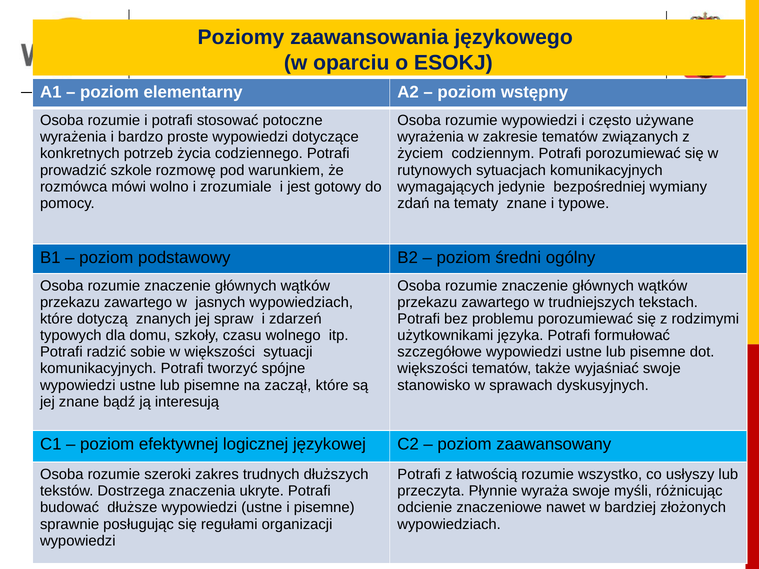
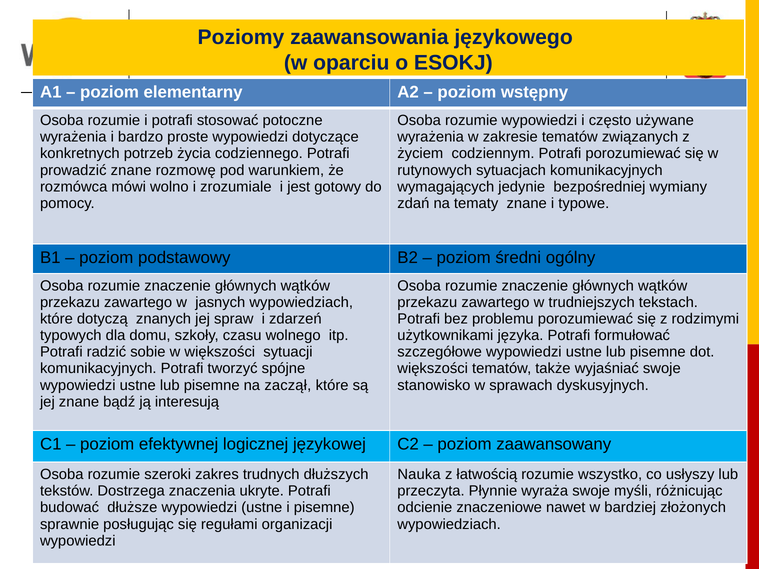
prowadzić szkole: szkole -> znane (131, 170)
Potrafi: Potrafi -> Nauka (419, 475)
